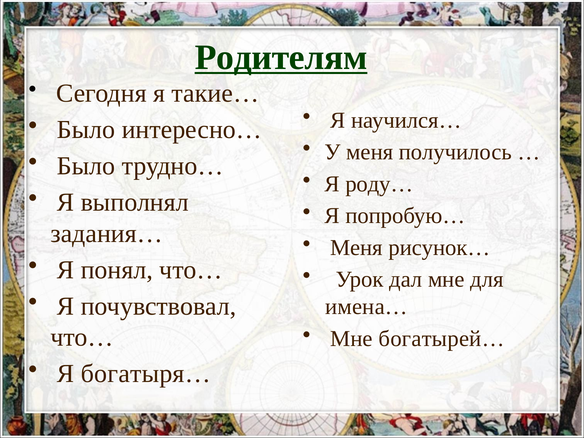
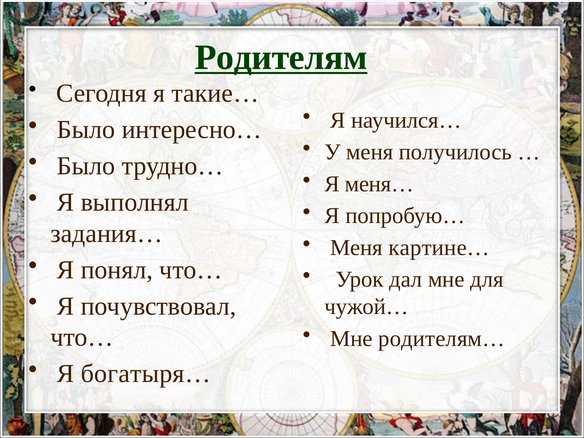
роду…: роду… -> меня… (379, 184)
рисунок…: рисунок… -> картине… (439, 248)
имена…: имена… -> чужой… (367, 307)
богатырей…: богатырей… -> родителям… (442, 339)
